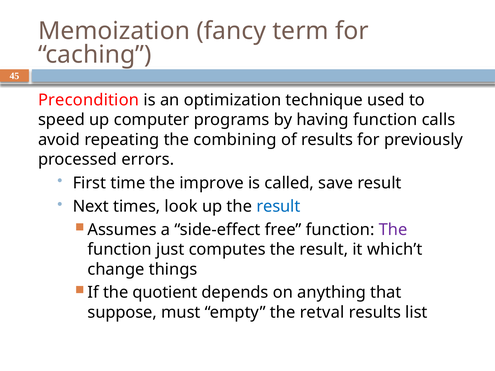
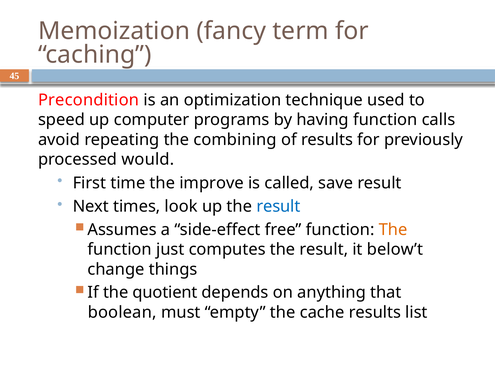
errors: errors -> would (148, 160)
The colour: purple -> orange (393, 230)
which’t: which’t -> below’t (395, 250)
suppose: suppose -> boolean (122, 313)
retval: retval -> cache (322, 313)
